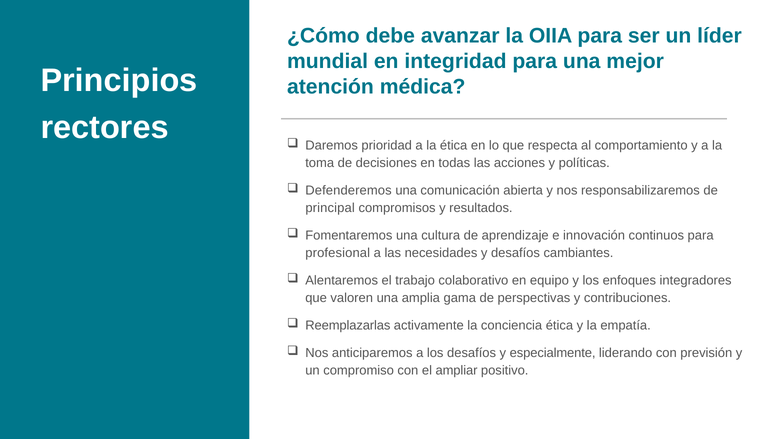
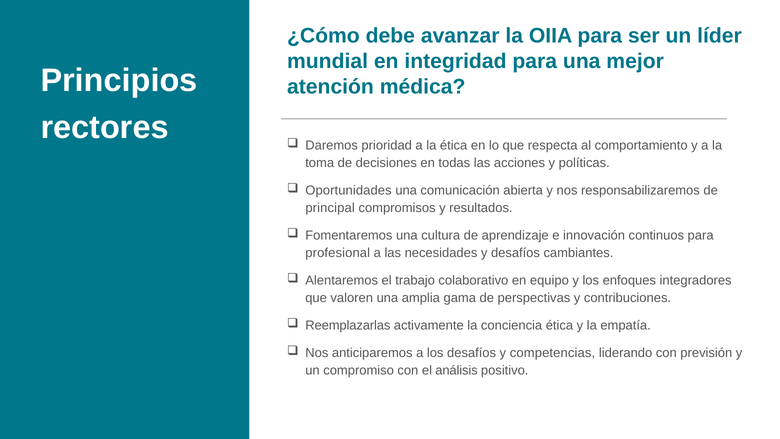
Defenderemos: Defenderemos -> Oportunidades (349, 190)
especialmente: especialmente -> competencias (552, 353)
ampliar: ampliar -> análisis (457, 370)
